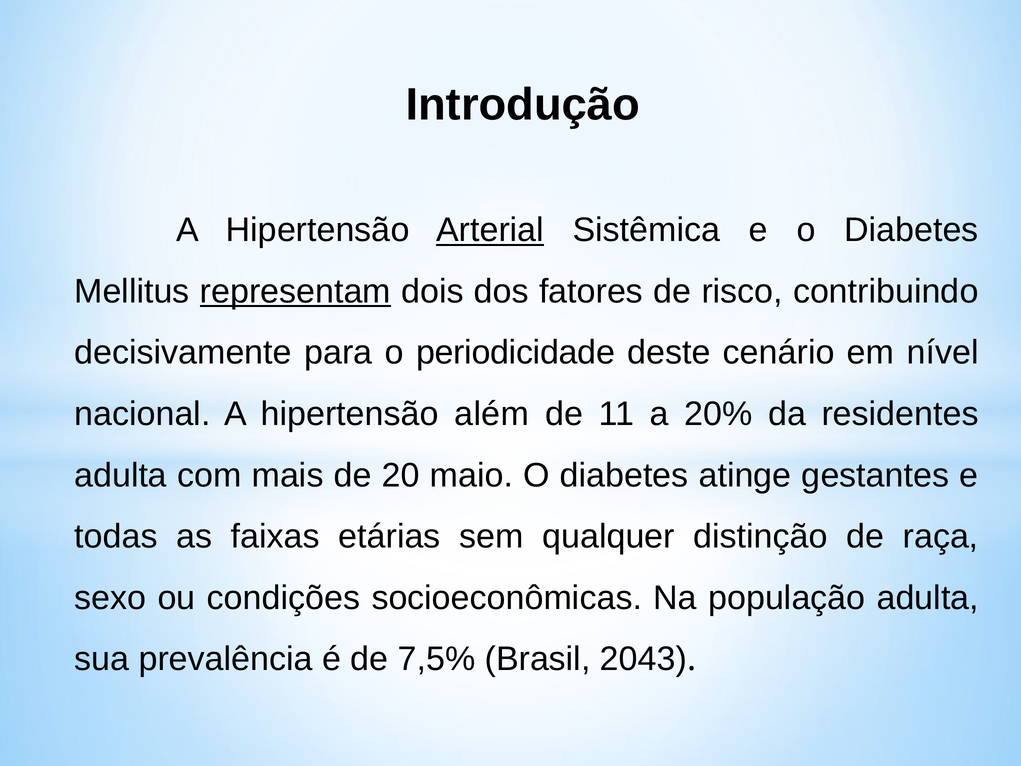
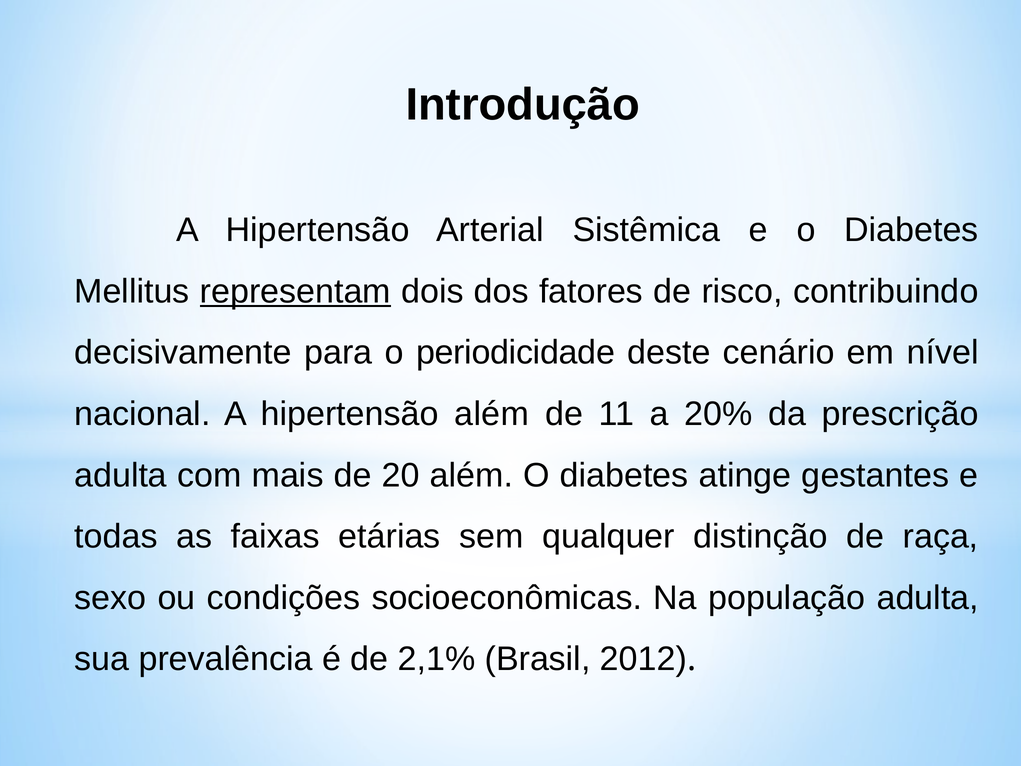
Arterial underline: present -> none (490, 230)
residentes: residentes -> prescrição (900, 414)
20 maio: maio -> além (471, 475)
7,5%: 7,5% -> 2,1% (437, 659)
2043: 2043 -> 2012 (643, 659)
